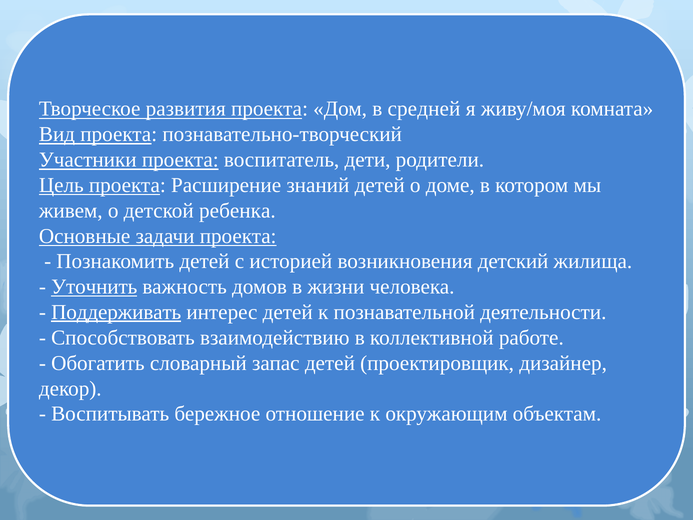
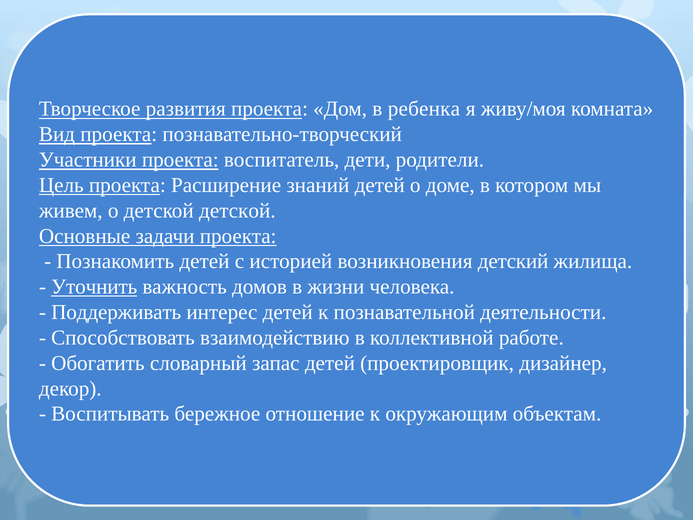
средней: средней -> ребенка (424, 109)
детской ребенка: ребенка -> детской (237, 211)
Поддерживать underline: present -> none (116, 312)
